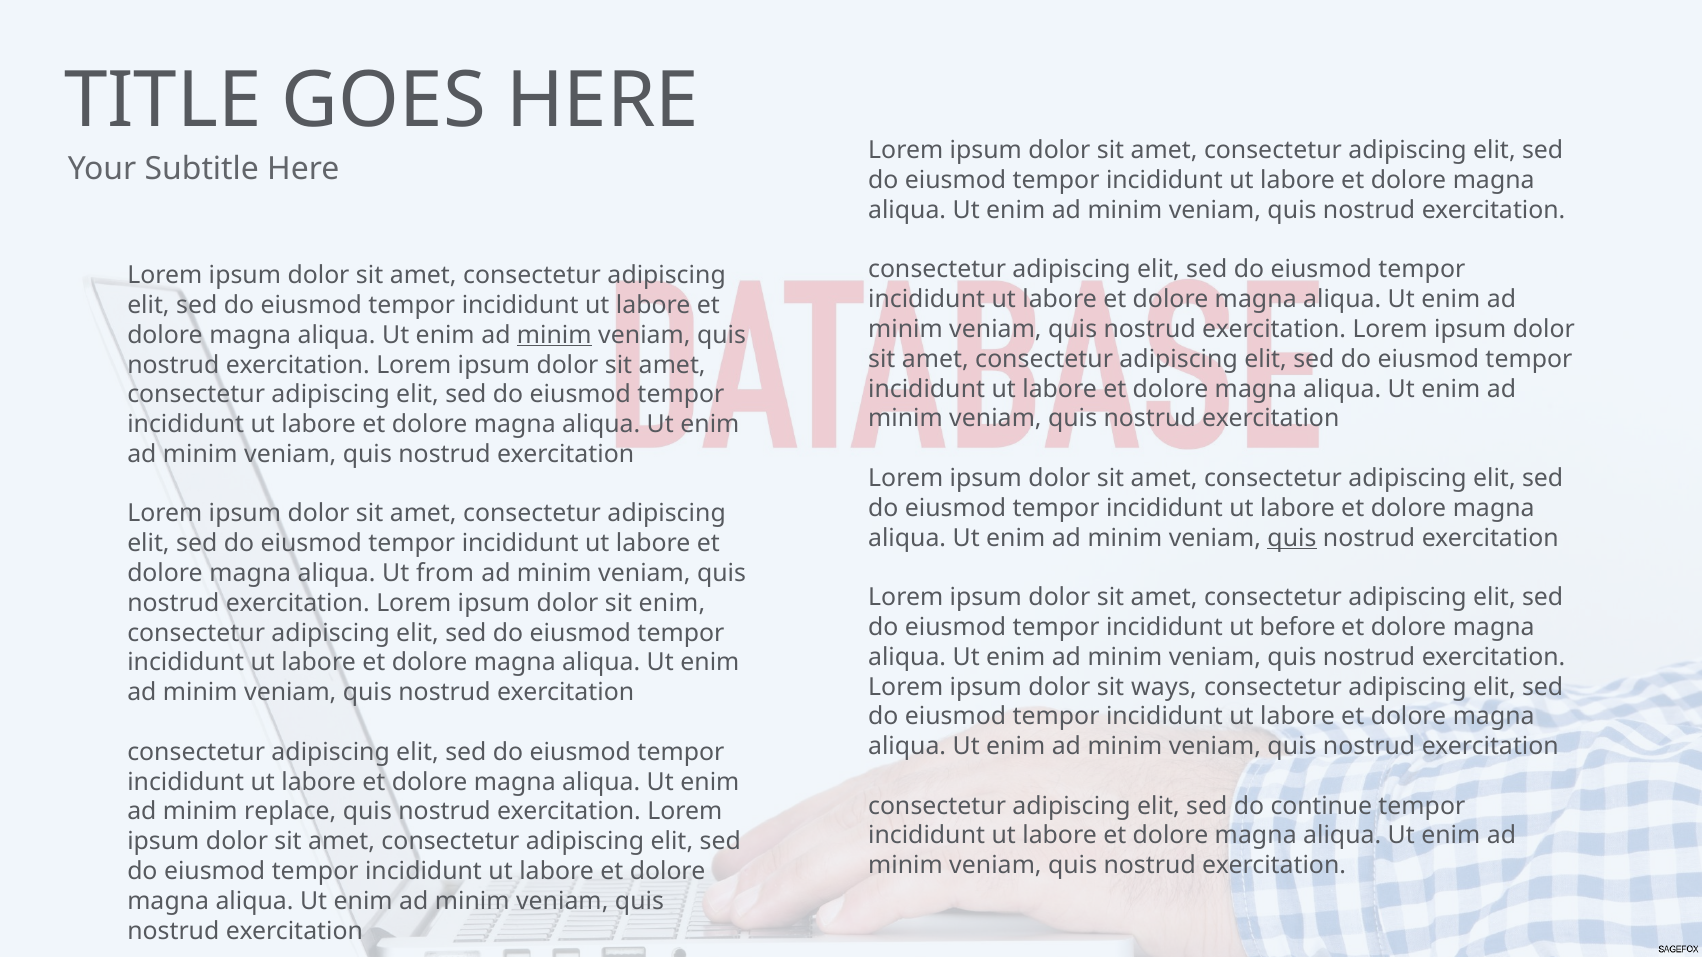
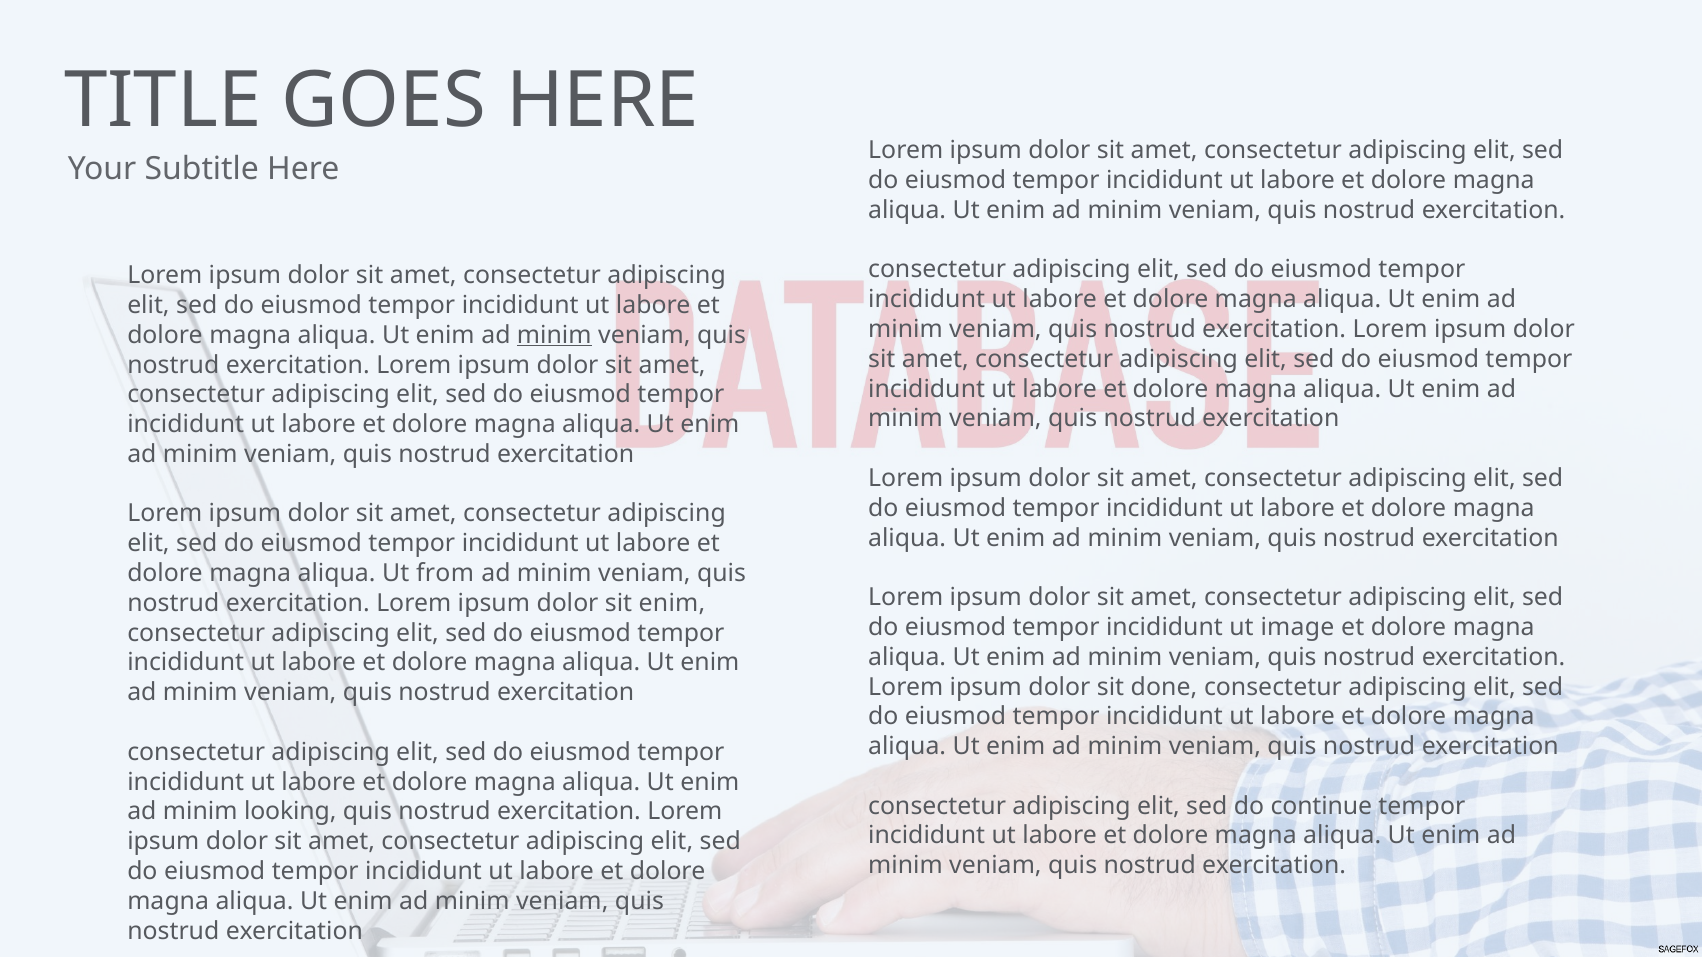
quis underline: present -> none (1292, 538)
before: before -> image (1297, 627)
ways: ways -> done (1164, 687)
replace: replace -> looking (290, 812)
